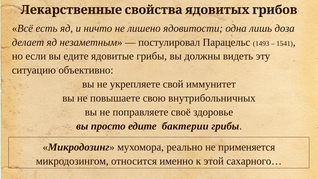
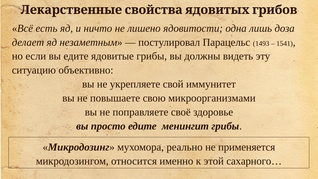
внутрибольничных: внутрибольничных -> микроорганизмами (212, 98)
бактерии: бактерии -> менингит (185, 126)
